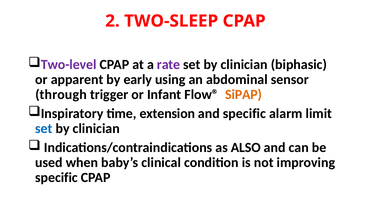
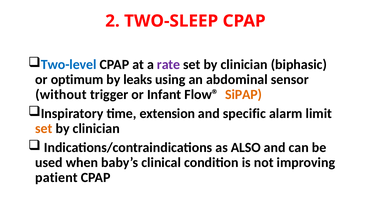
Two-level colour: purple -> blue (69, 64)
apparent: apparent -> optimum (77, 79)
early: early -> leaks (138, 79)
through: through -> without (61, 94)
set colour: blue -> orange (44, 128)
specific: specific -> patient (56, 177)
